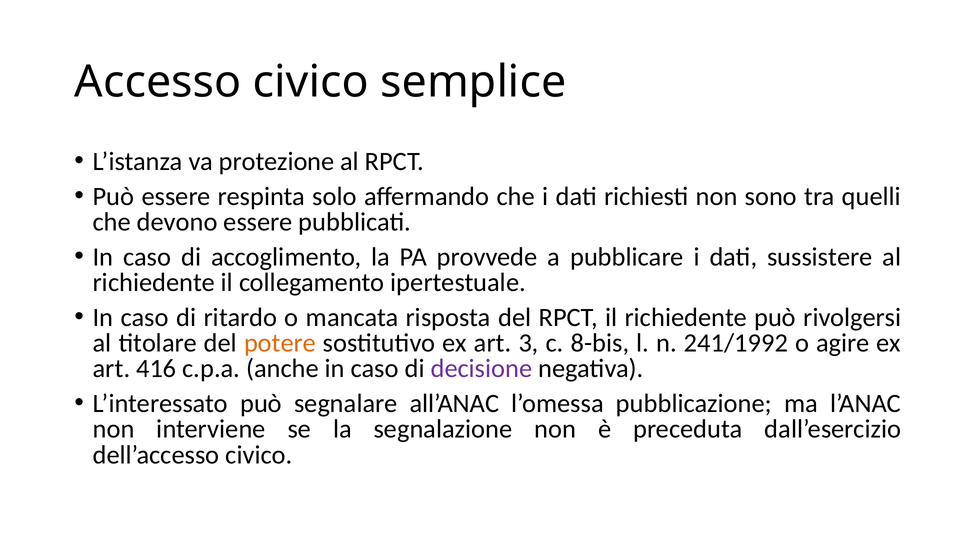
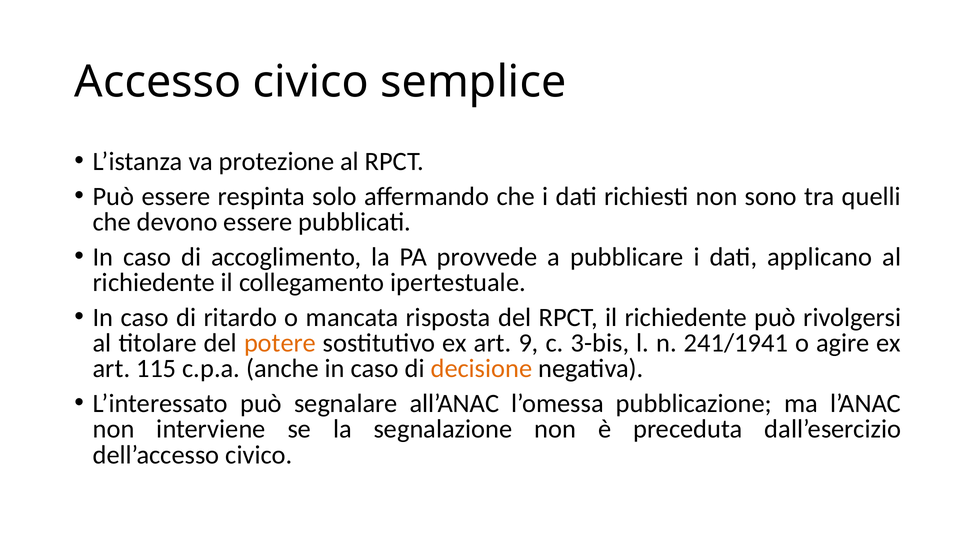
sussistere: sussistere -> applicano (820, 257)
3: 3 -> 9 (529, 343)
8-bis: 8-bis -> 3-bis (600, 343)
241/1992: 241/1992 -> 241/1941 (736, 343)
416: 416 -> 115 (156, 369)
decisione colour: purple -> orange (482, 369)
